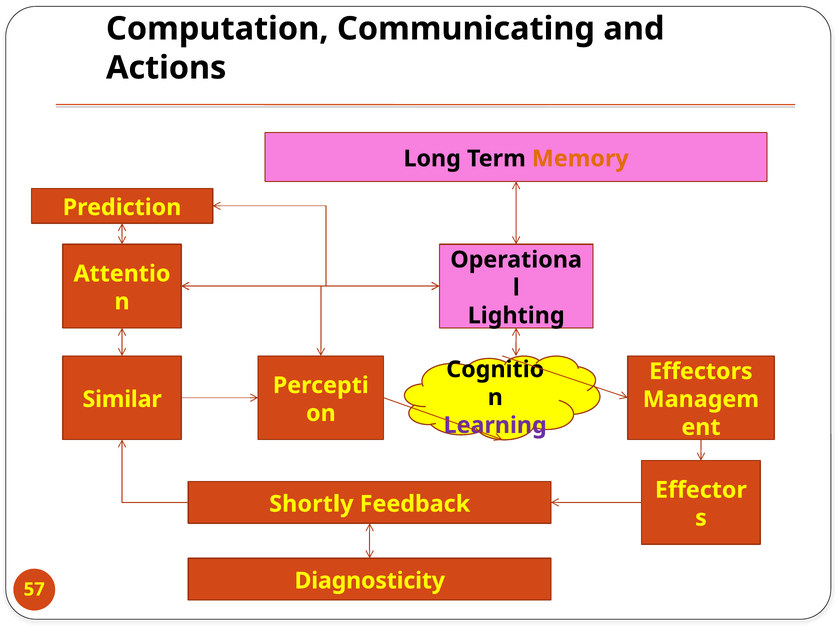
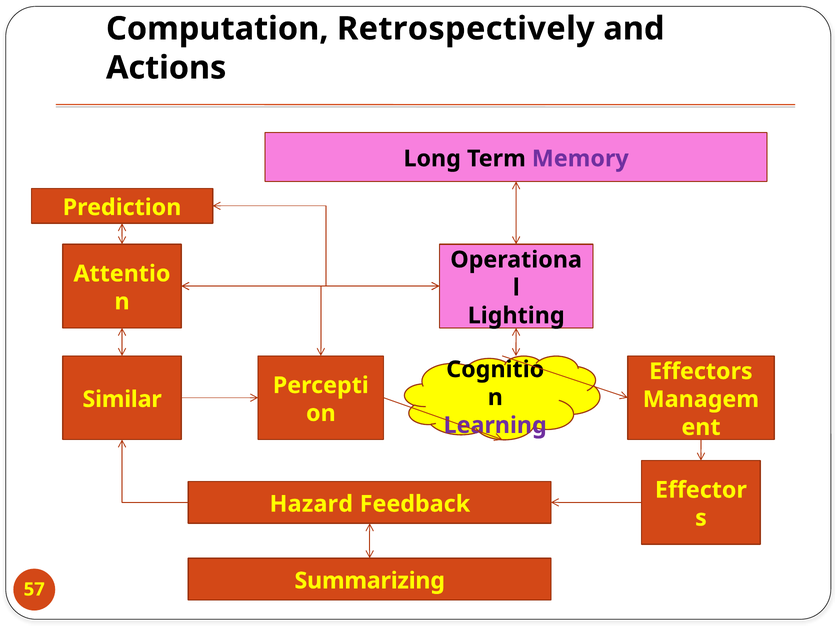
Communicating: Communicating -> Retrospectively (466, 29)
Memory colour: orange -> purple (580, 159)
Shortly: Shortly -> Hazard (311, 504)
Diagnosticity: Diagnosticity -> Summarizing (370, 580)
